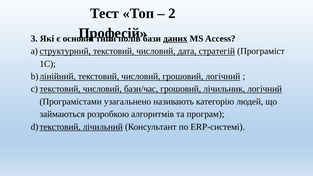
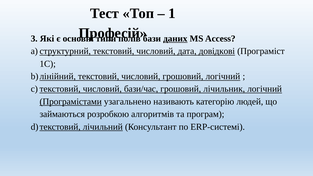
2: 2 -> 1 (172, 13)
стратегій: стратегій -> довідкові (217, 51)
Програмістами underline: none -> present (71, 102)
